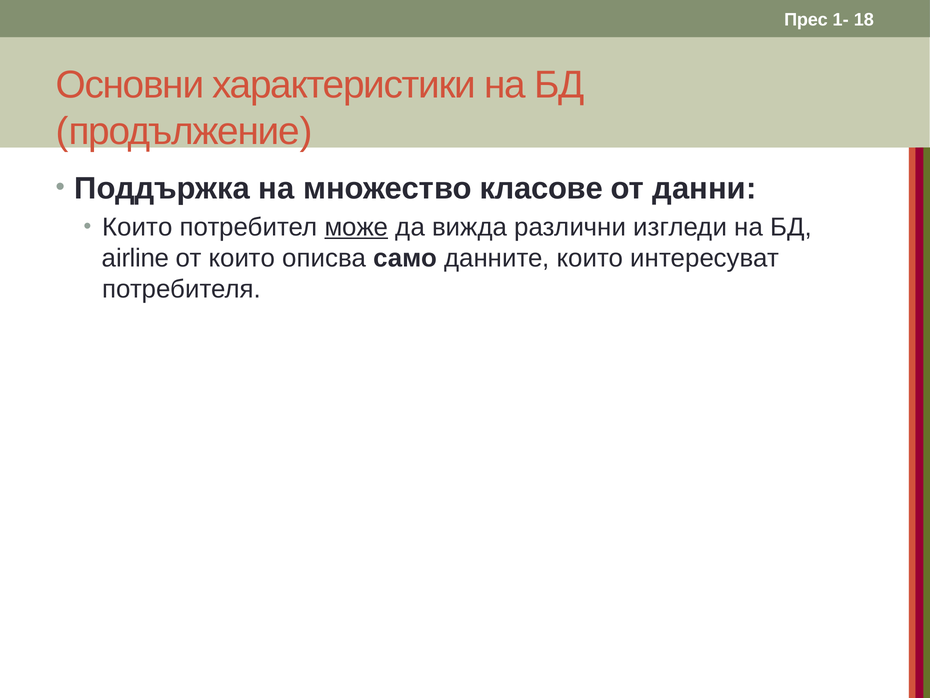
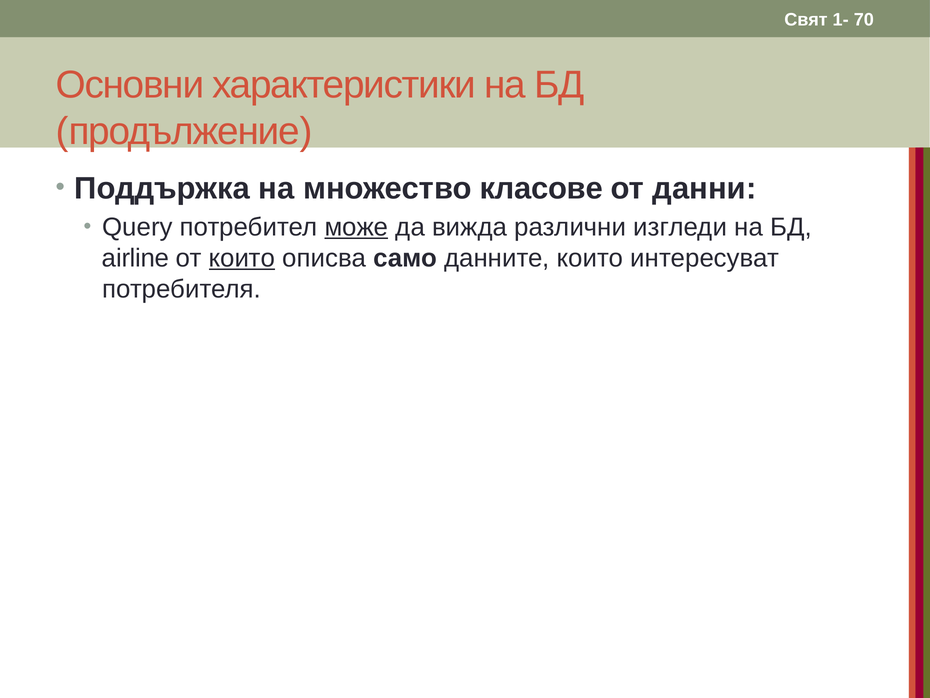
Прес: Прес -> Свят (806, 20)
18: 18 -> 70 (864, 20)
Които: Които -> Query (137, 227)
които underline: none -> present (242, 258)
